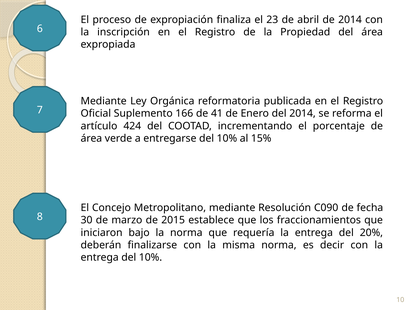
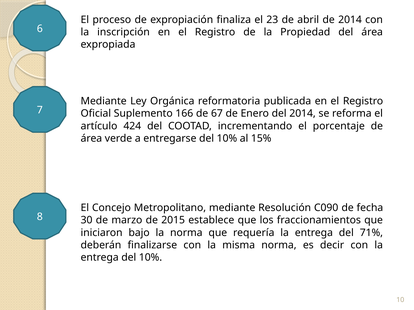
41: 41 -> 67 (217, 114)
20%: 20% -> 71% (371, 233)
